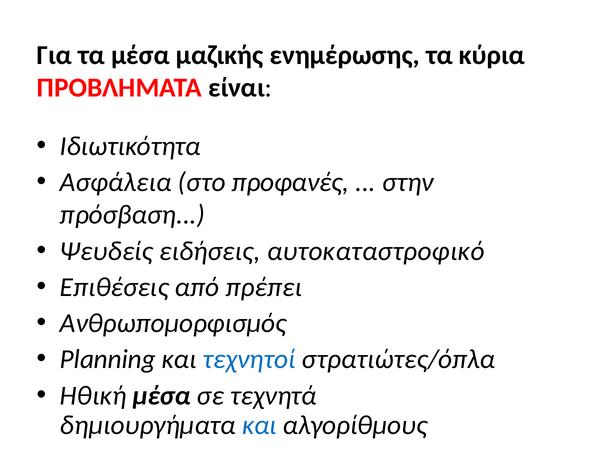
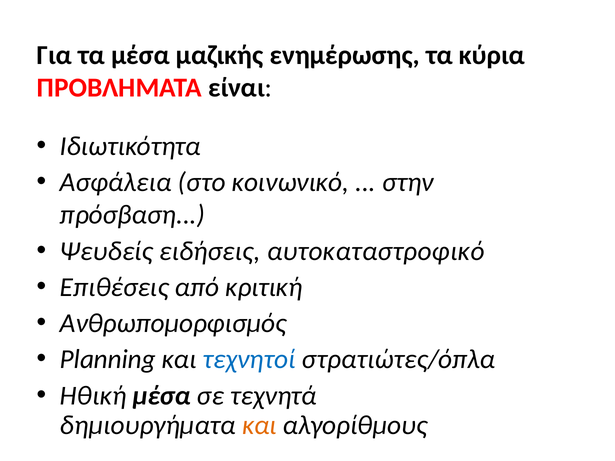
προφανές: προφανές -> κοινωνικό (290, 182)
πρέπει: πρέπει -> κριτική (264, 287)
και colour: blue -> orange (259, 426)
